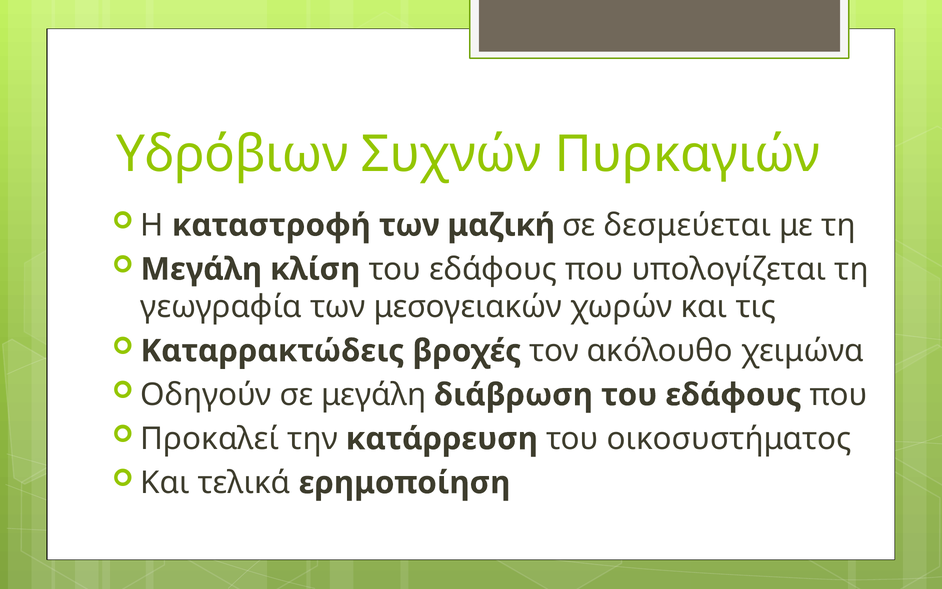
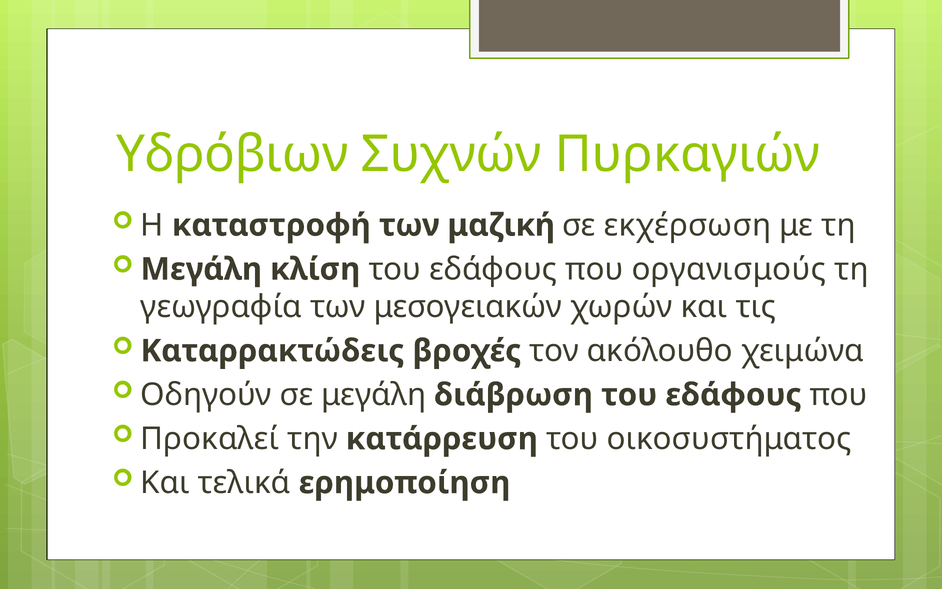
δεσμεύεται: δεσμεύεται -> εκχέρσωση (687, 225)
υπολογίζεται: υπολογίζεται -> οργανισμούς (729, 269)
